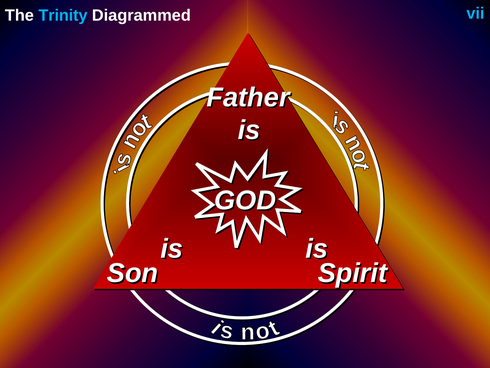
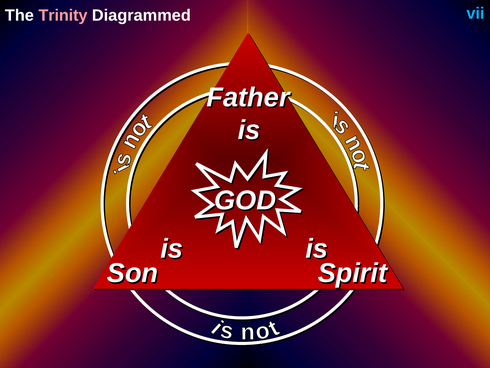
Trinity colour: light blue -> pink (63, 15)
